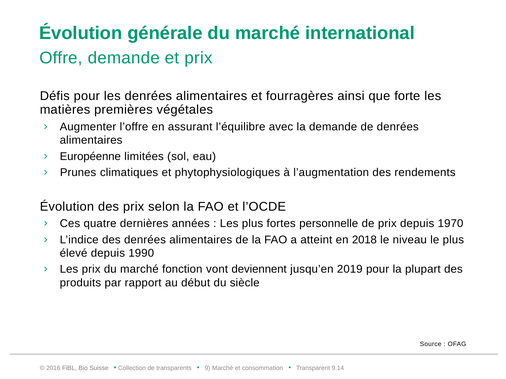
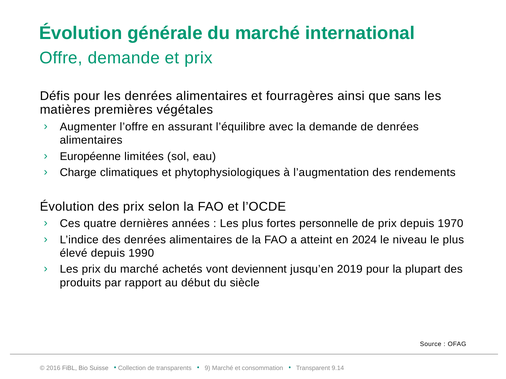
forte: forte -> sans (407, 96)
Prunes: Prunes -> Charge (78, 173)
2018: 2018 -> 2024 (364, 240)
fonction: fonction -> achetés (182, 270)
